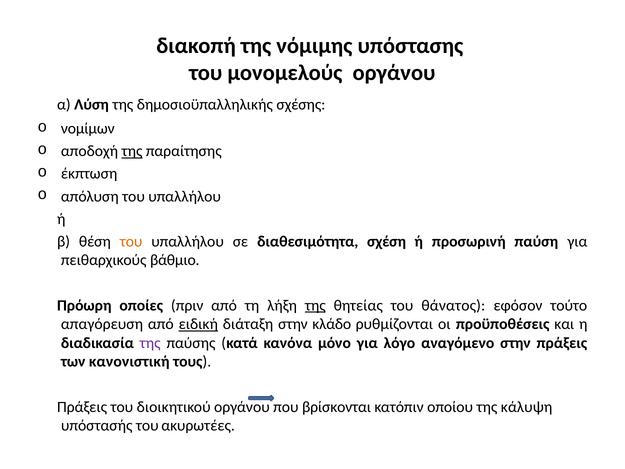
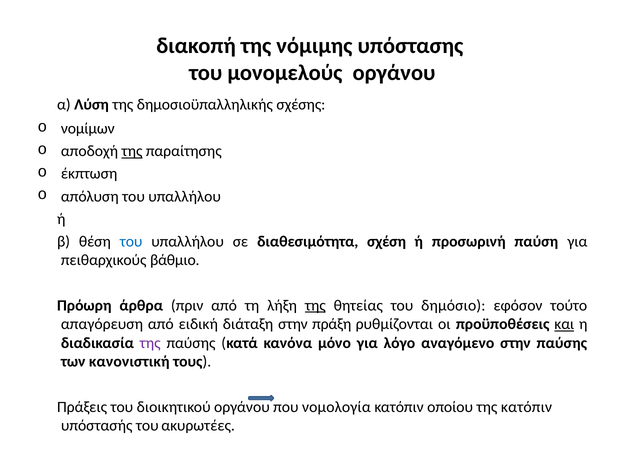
του colour: orange -> blue (131, 241)
οποίες: οποίες -> άρθρα (141, 305)
θάνατος: θάνατος -> δημόσιο (453, 305)
ειδική underline: present -> none (198, 324)
κλάδο: κλάδο -> πράξη (332, 324)
και underline: none -> present (564, 324)
στην πράξεις: πράξεις -> παύσης (562, 343)
βρίσκονται: βρίσκονται -> νομολογία (336, 407)
της κάλυψη: κάλυψη -> κατόπιν (527, 407)
